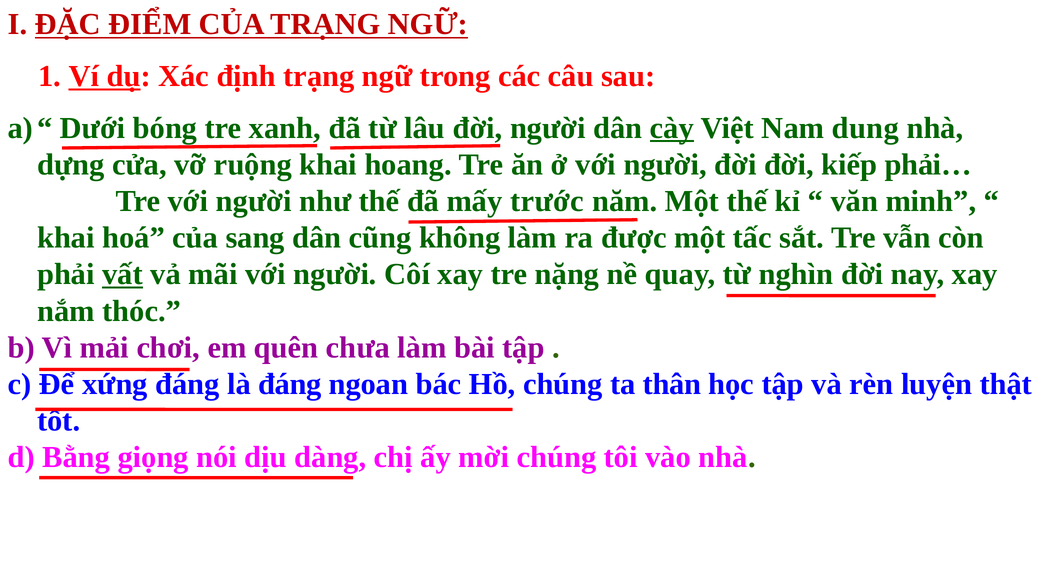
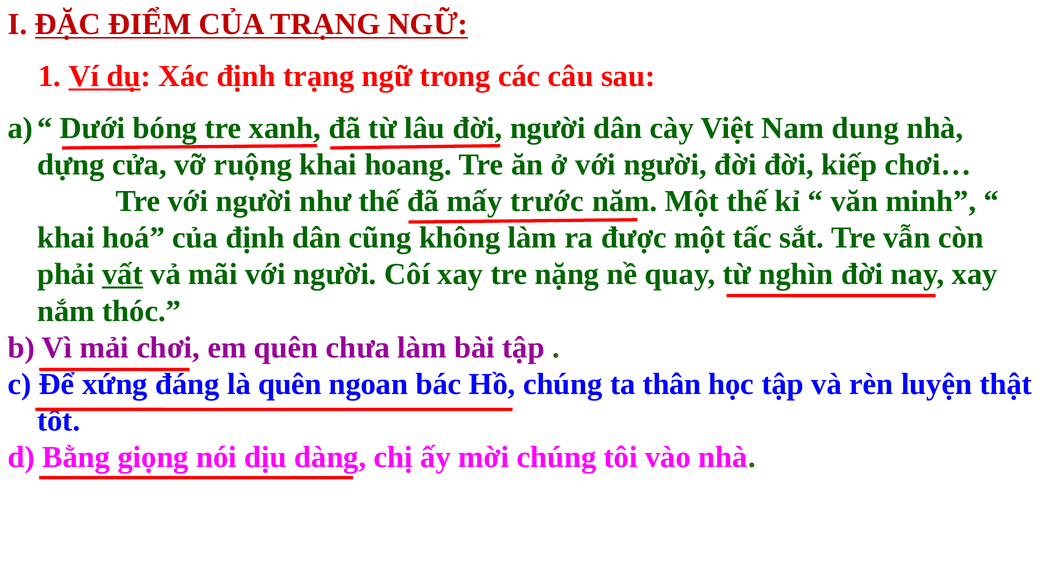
cày underline: present -> none (672, 128)
phải…: phải… -> chơi… (928, 165)
của sang: sang -> định (255, 238)
là đáng: đáng -> quên (290, 384)
